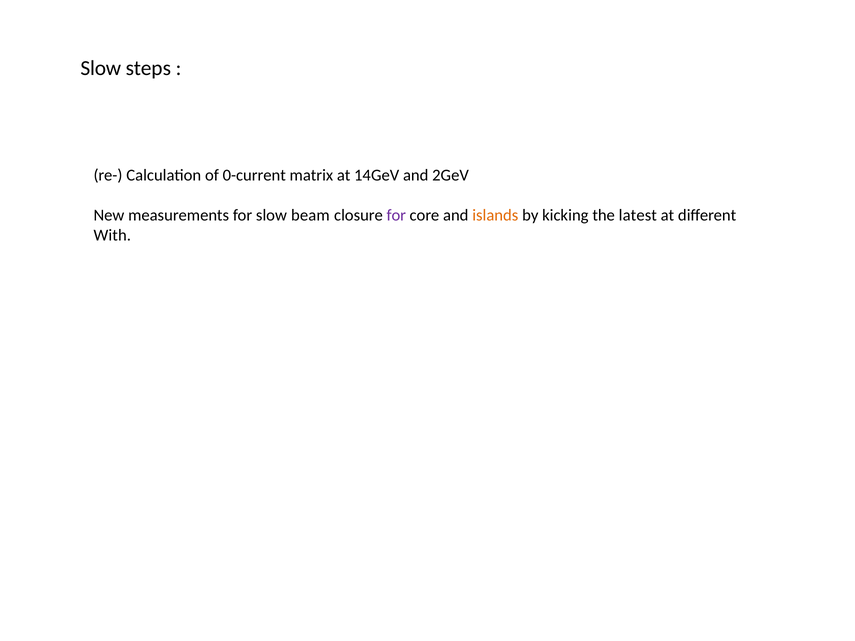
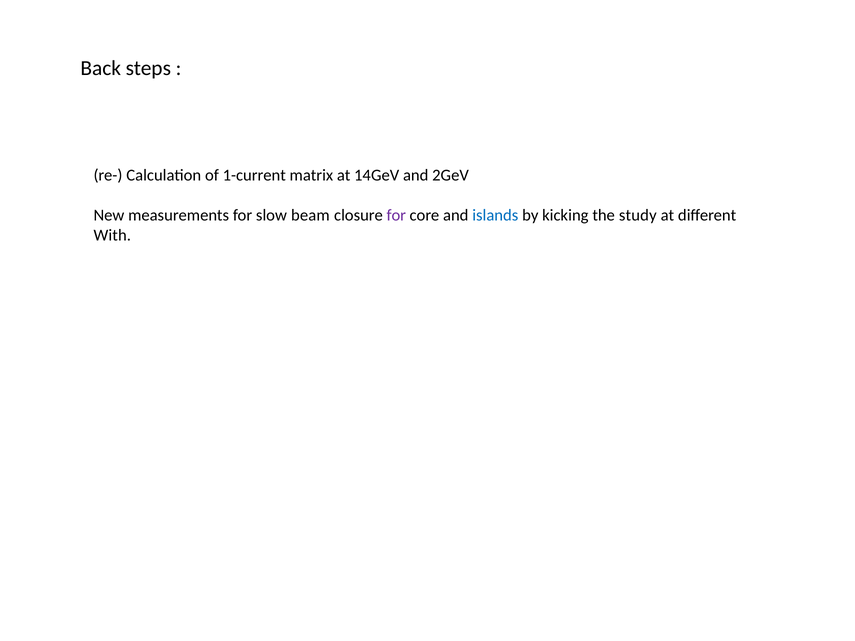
Slow: Slow -> Back (101, 68)
0-current: 0-current -> 1-current (254, 175)
islands colour: orange -> blue (495, 215)
latest: latest -> study (638, 215)
